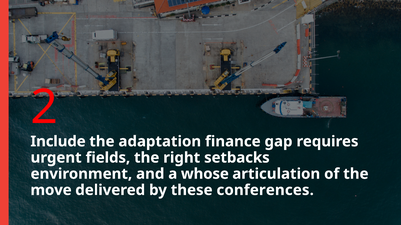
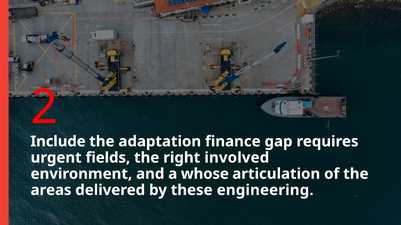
setbacks: setbacks -> involved (237, 158)
move: move -> areas (51, 191)
conferences: conferences -> engineering (265, 191)
